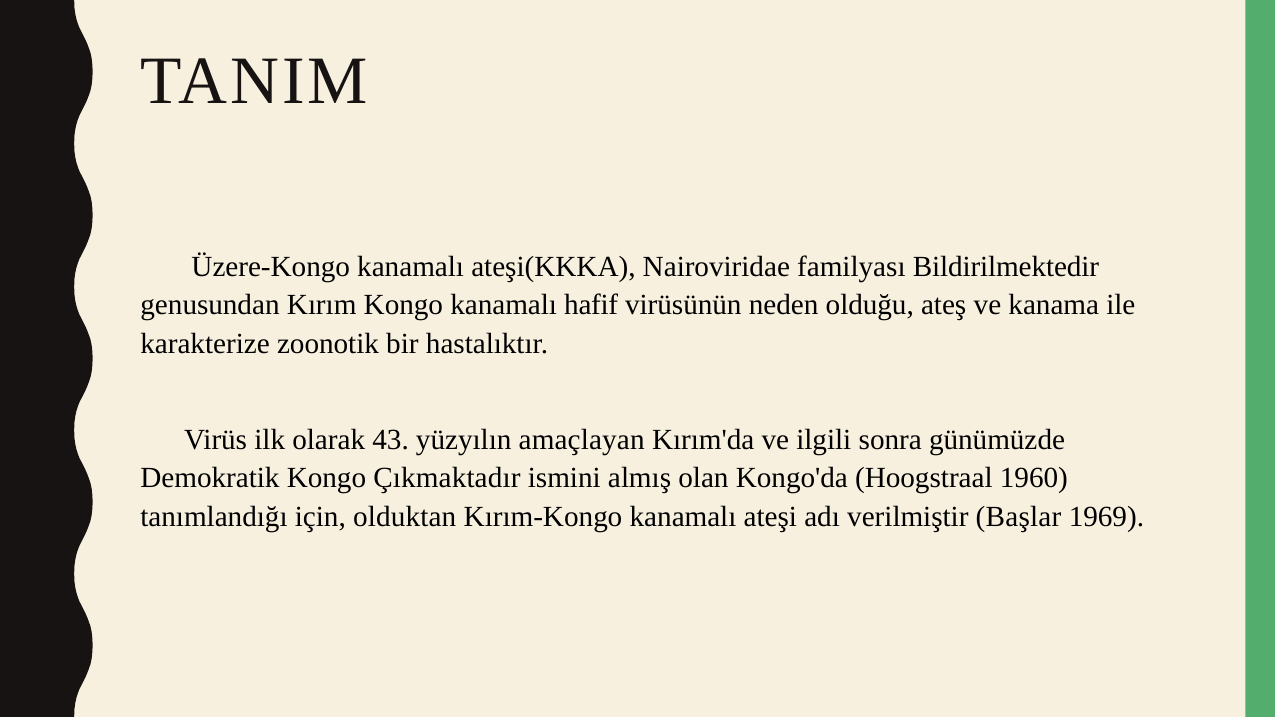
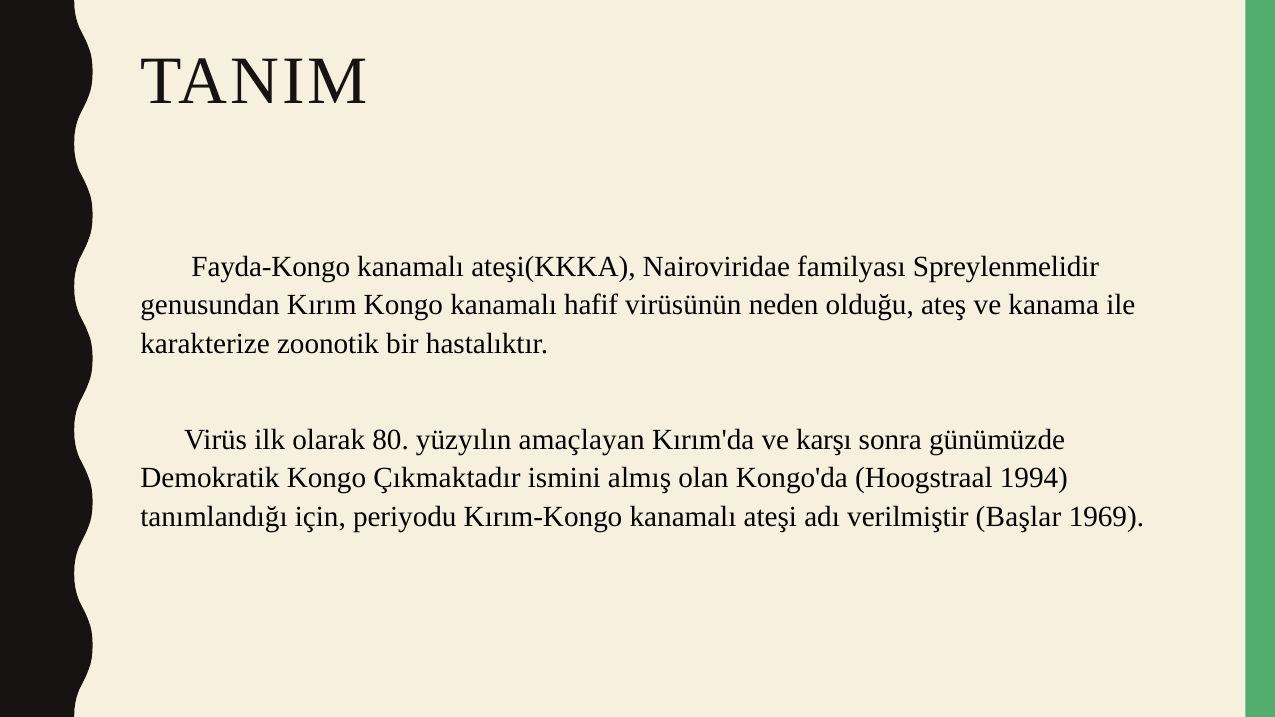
Üzere-Kongo: Üzere-Kongo -> Fayda-Kongo (271, 267)
Bildirilmektedir: Bildirilmektedir -> Spreylenmelidir (1006, 267)
43: 43 -> 80 (391, 440)
ilgili: ilgili -> karşı (824, 440)
1960: 1960 -> 1994 (1034, 478)
olduktan: olduktan -> periyodu (405, 517)
